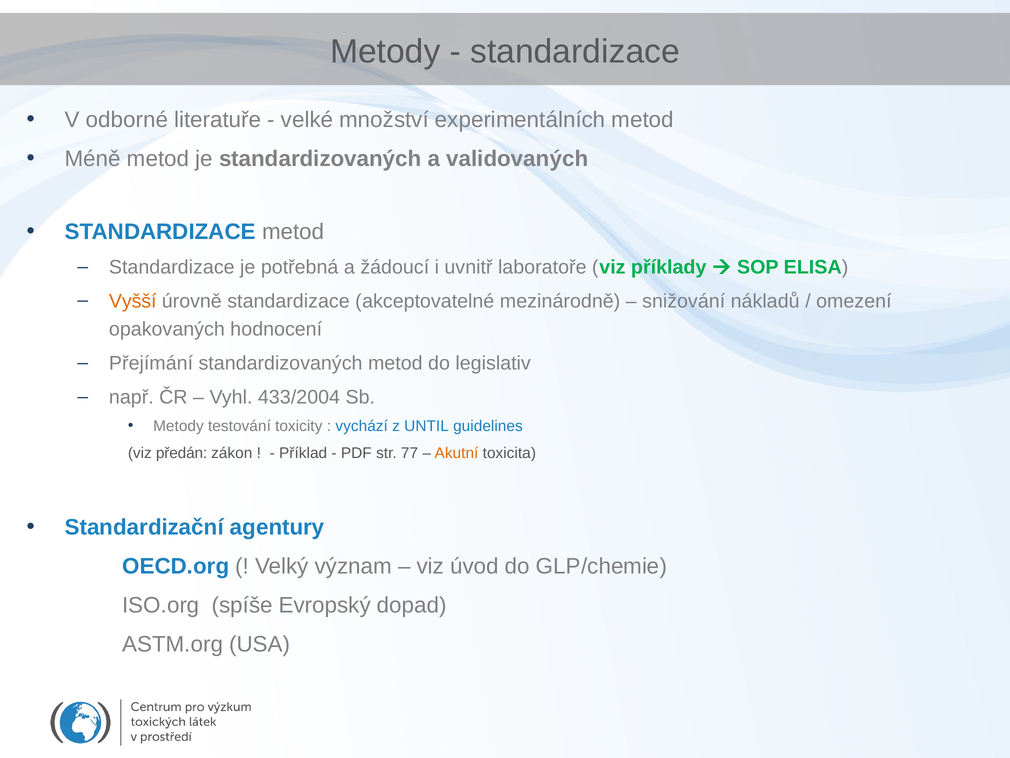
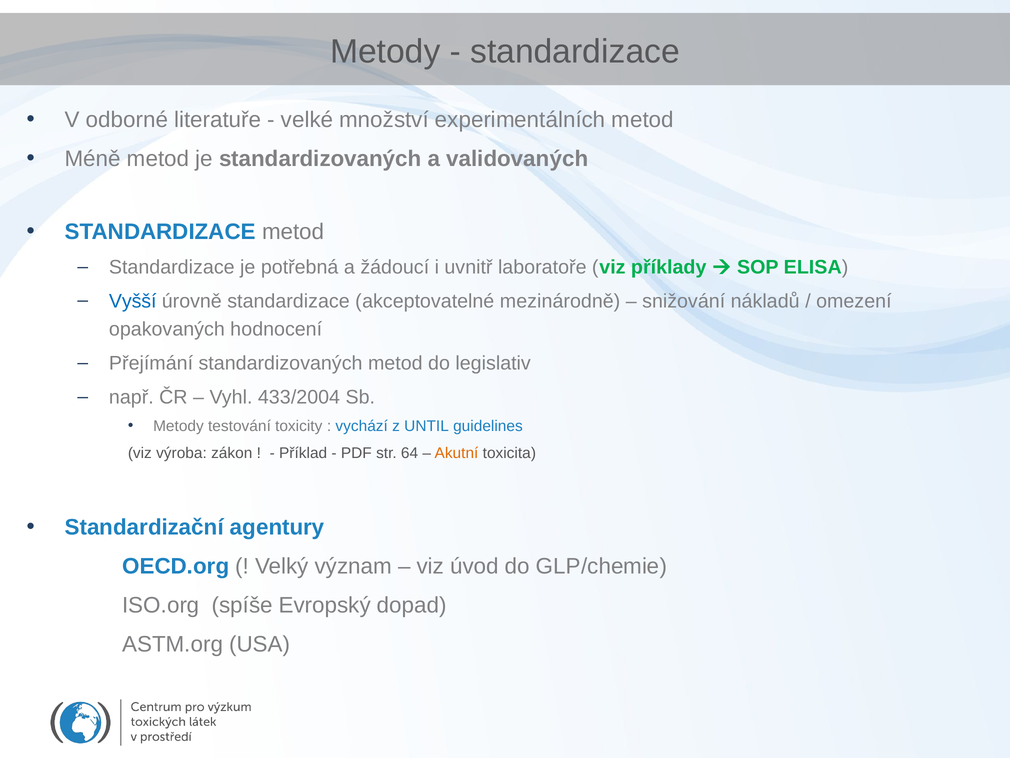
Vyšší colour: orange -> blue (133, 301)
předán: předán -> výroba (181, 453)
77: 77 -> 64 (410, 453)
